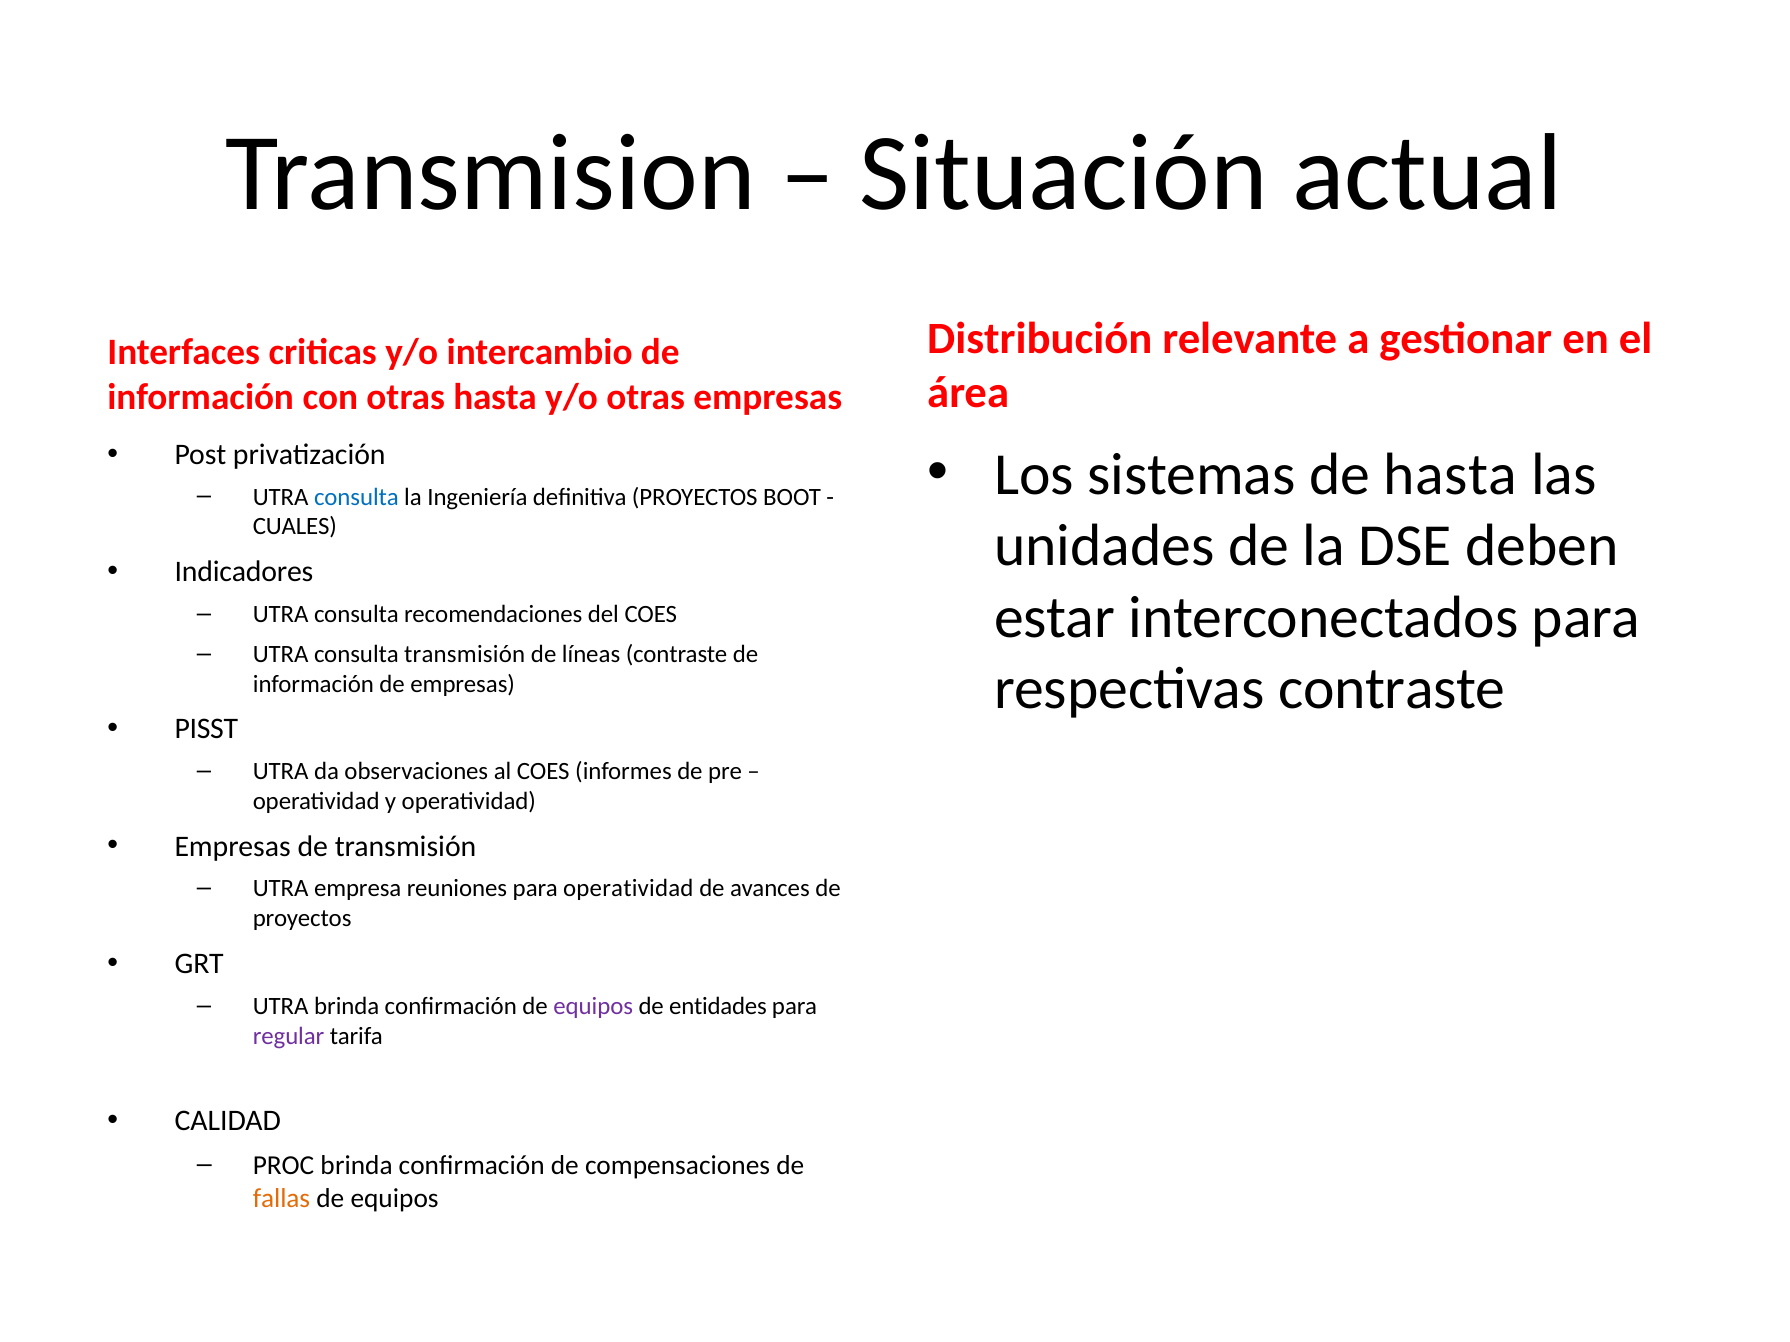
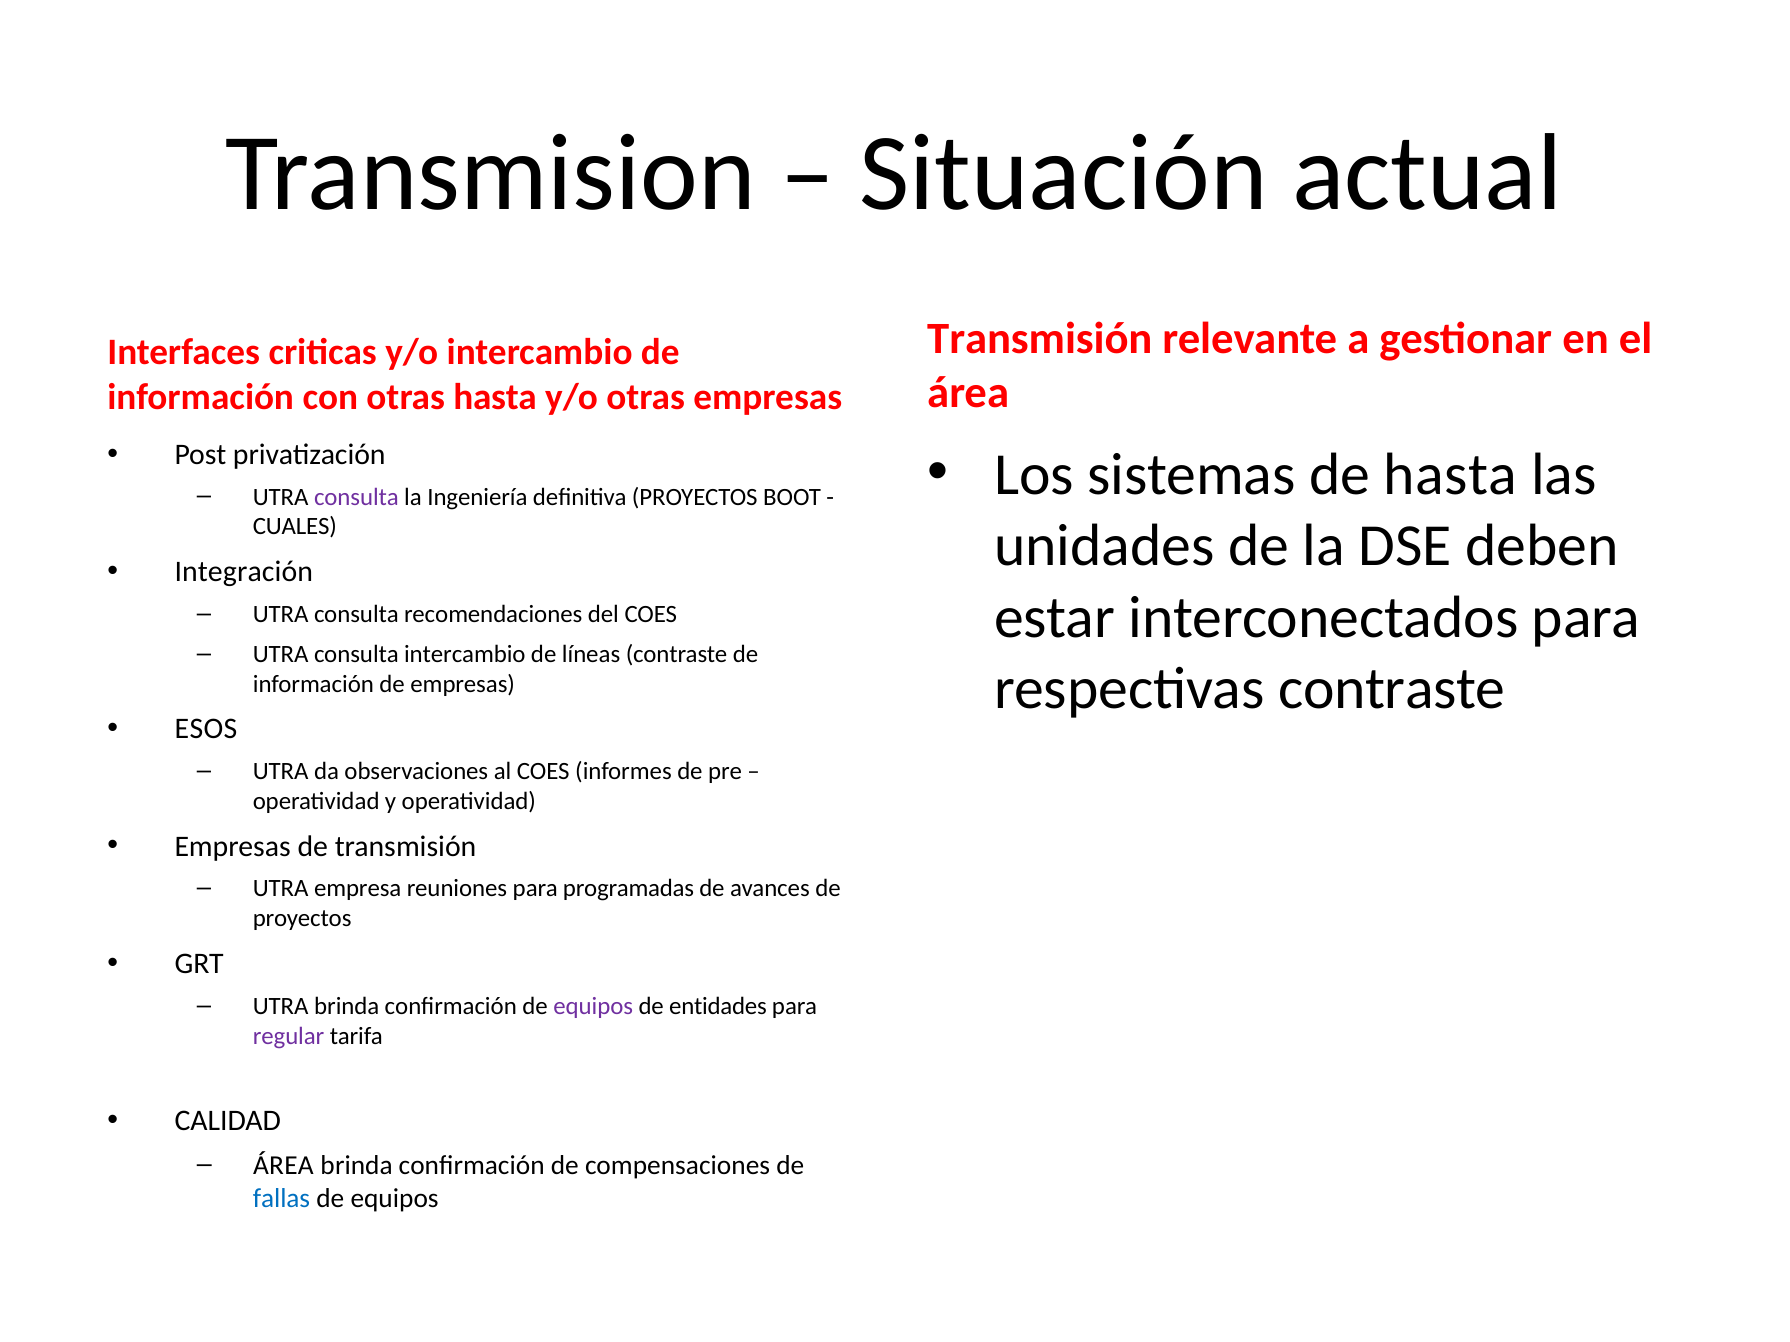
Distribución: Distribución -> Transmisión (1040, 339)
consulta colour: blue -> purple (356, 497)
Indicadores: Indicadores -> Integración (244, 572)
consulta transmisión: transmisión -> intercambio (465, 654)
PISST: PISST -> ESOS (206, 729)
para operatividad: operatividad -> programadas (629, 889)
PROC: PROC -> ÁREA (283, 1166)
fallas colour: orange -> blue (281, 1199)
